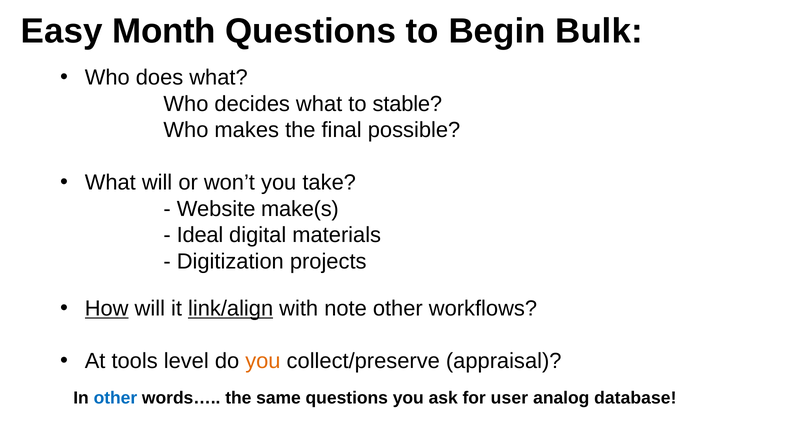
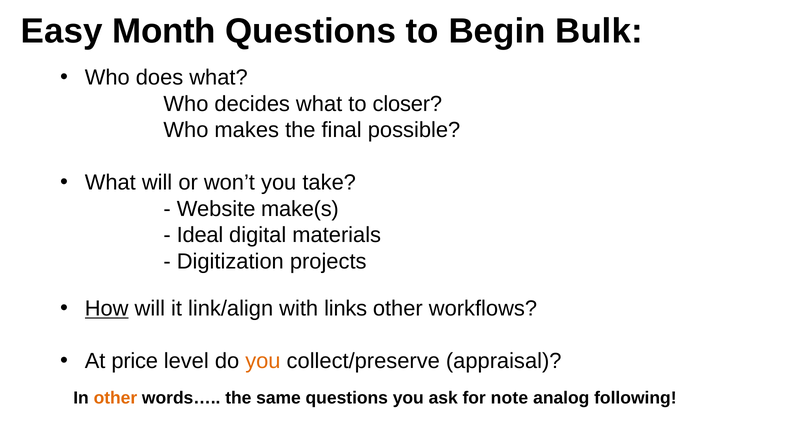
stable: stable -> closer (407, 104)
link/align underline: present -> none (231, 308)
note: note -> links (346, 308)
tools: tools -> price (135, 361)
other colour: blue -> orange (115, 398)
user: user -> note (509, 398)
database: database -> following (635, 398)
